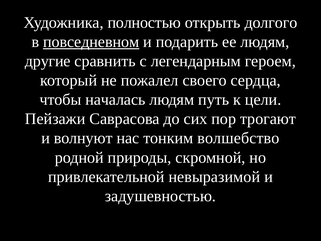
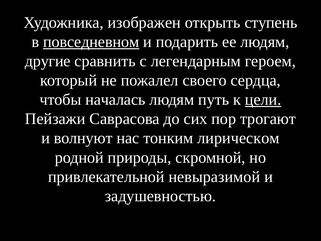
полностью: полностью -> изображен (144, 22)
долгого: долгого -> ступень (271, 22)
цели underline: none -> present (263, 100)
волшебство: волшебство -> лирическом (238, 138)
